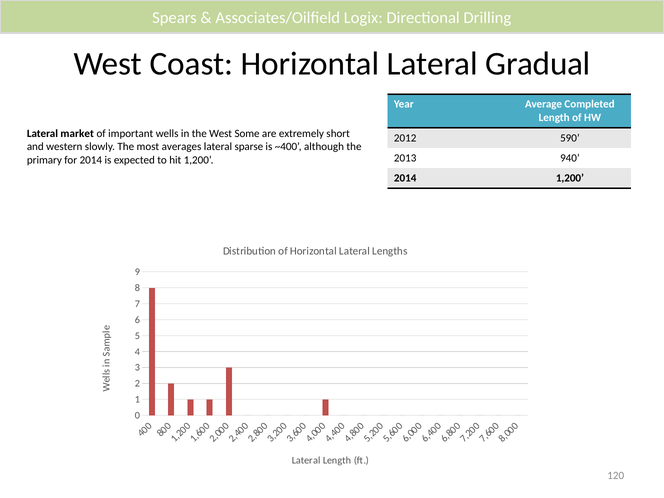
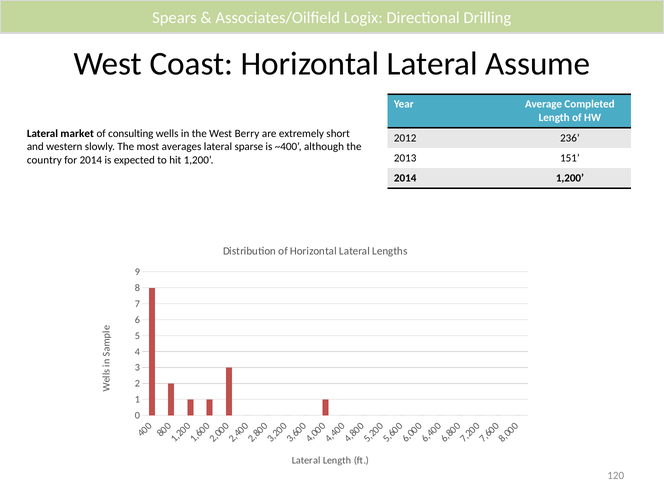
Gradual: Gradual -> Assume (538, 64)
important: important -> consulting (131, 134)
Some: Some -> Berry (247, 134)
590: 590 -> 236 (570, 138)
940: 940 -> 151 (570, 158)
primary: primary -> country (44, 160)
